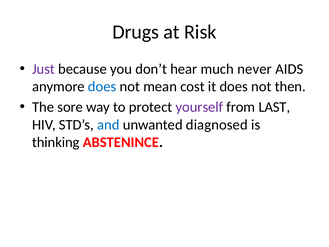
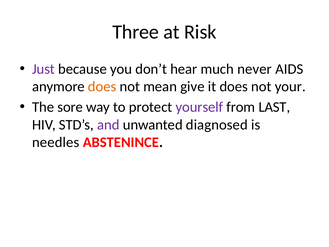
Drugs: Drugs -> Three (136, 32)
does colour: blue -> orange (102, 87)
cost: cost -> give (192, 87)
then: then -> your (290, 87)
and colour: blue -> purple (108, 125)
thinking: thinking -> needles (56, 142)
